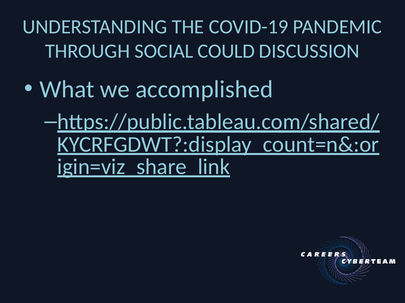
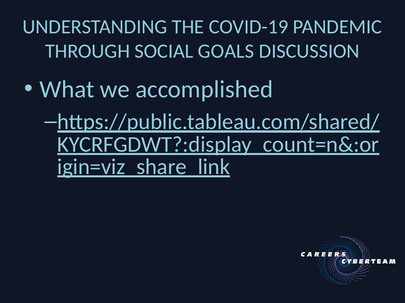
COULD: COULD -> GOALS (226, 51)
